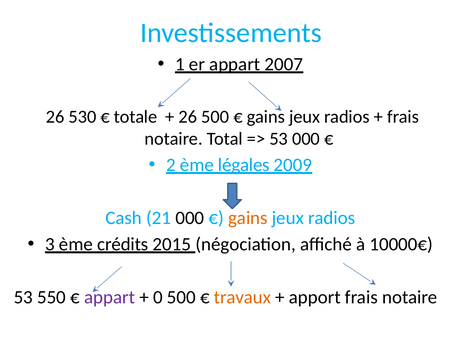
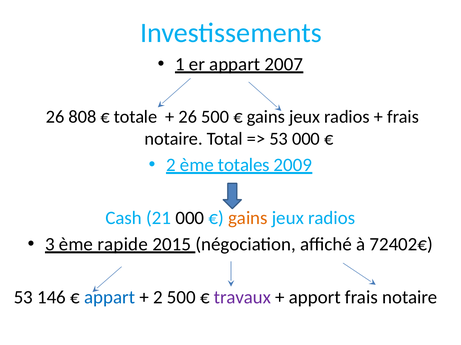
530: 530 -> 808 (82, 117)
légales: légales -> totales (244, 165)
crédits: crédits -> rapide (123, 245)
10000€: 10000€ -> 72402€ (401, 245)
550: 550 -> 146 (52, 298)
appart colour: purple -> blue (110, 298)
0: 0 -> 2 (158, 298)
travaux colour: orange -> purple (242, 298)
